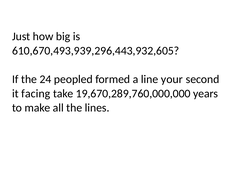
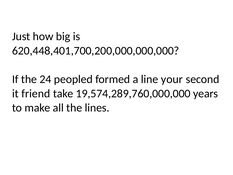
610,670,493,939,296,443,932,605: 610,670,493,939,296,443,932,605 -> 620,448,401,700,200,000,000,000 (96, 51)
facing: facing -> friend (36, 93)
19,670,289,760,000,000: 19,670,289,760,000,000 -> 19,574,289,760,000,000 (133, 93)
